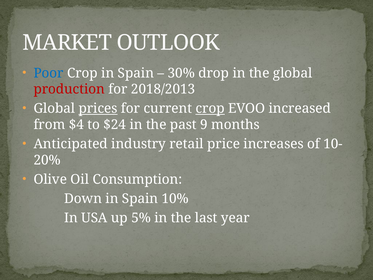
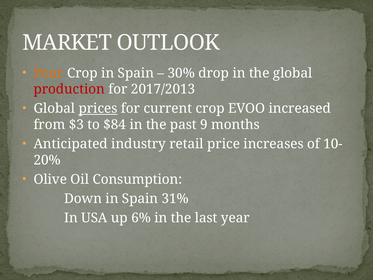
Poor colour: blue -> orange (49, 73)
2018/2013: 2018/2013 -> 2017/2013 (163, 89)
crop underline: present -> none (210, 108)
$4: $4 -> $3 (76, 125)
$24: $24 -> $84 (115, 125)
10%: 10% -> 31% (175, 199)
5%: 5% -> 6% (141, 218)
